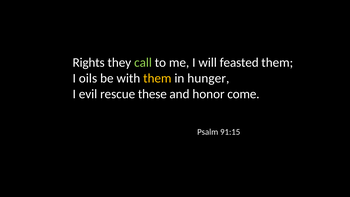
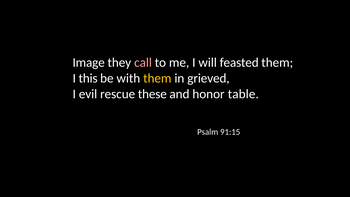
Rights: Rights -> Image (89, 63)
call colour: light green -> pink (143, 63)
oils: oils -> this (88, 78)
hunger: hunger -> grieved (208, 78)
come: come -> table (243, 94)
